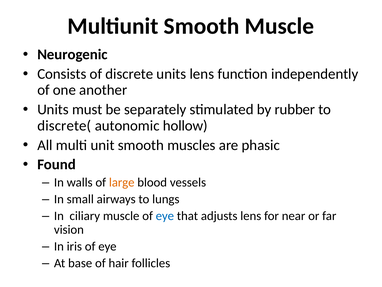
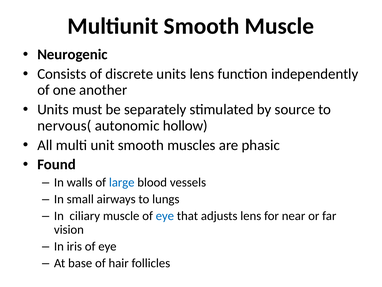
rubber: rubber -> source (295, 109)
discrete(: discrete( -> nervous( (64, 125)
large colour: orange -> blue (122, 182)
